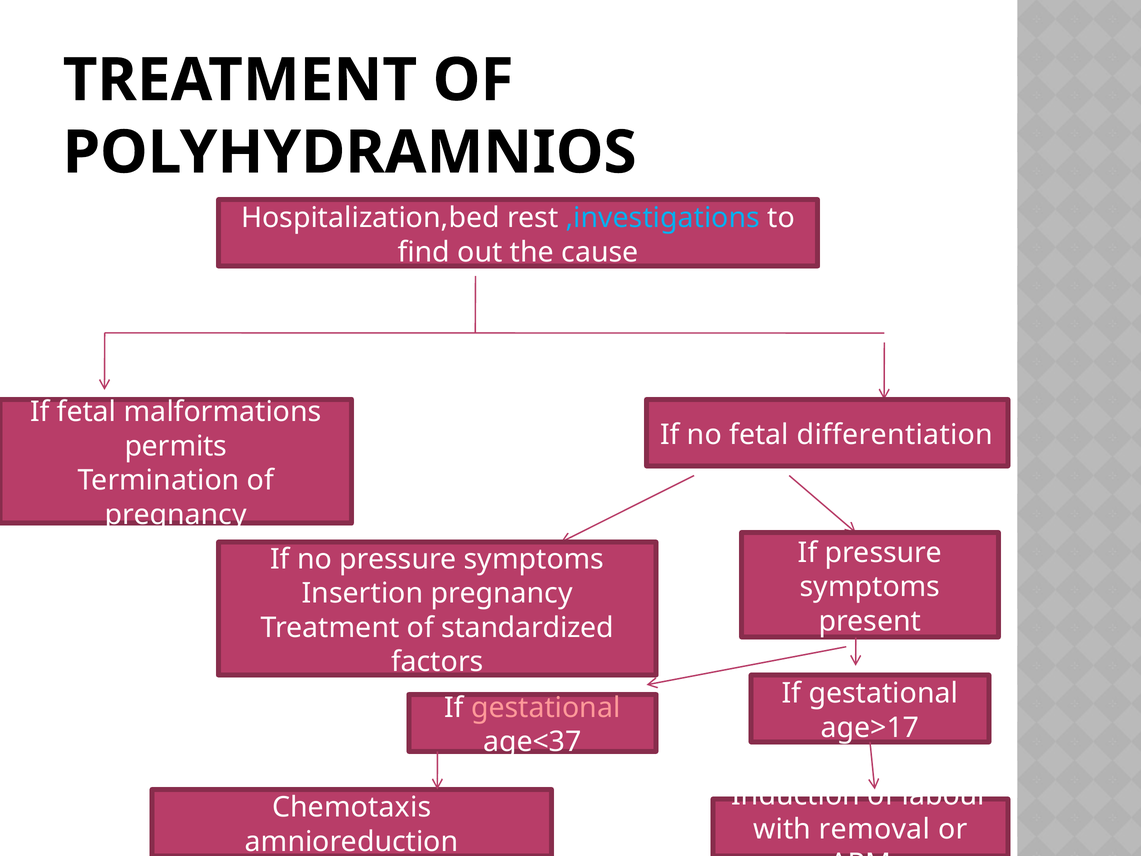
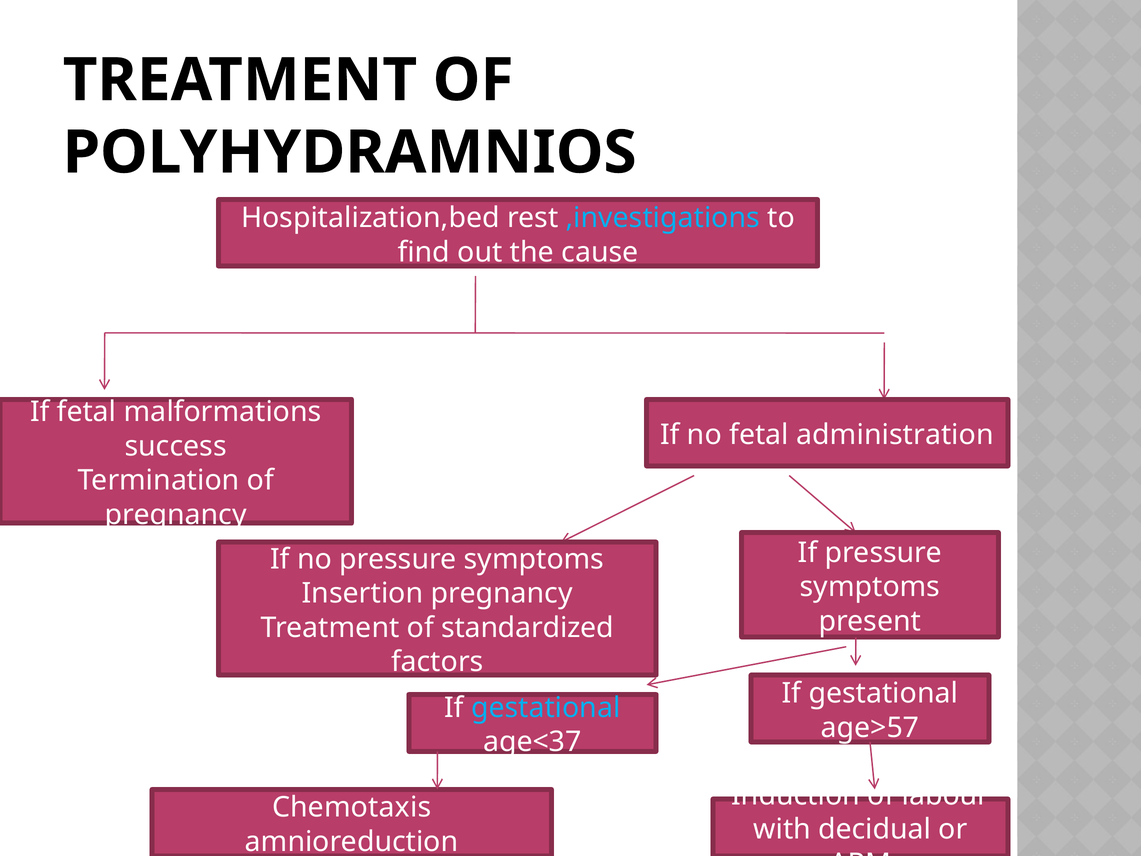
differentiation: differentiation -> administration (895, 435)
permits: permits -> success (176, 446)
gestational colour: pink -> light blue (546, 707)
age>17: age>17 -> age>57 (870, 727)
removal: removal -> decidual (875, 829)
